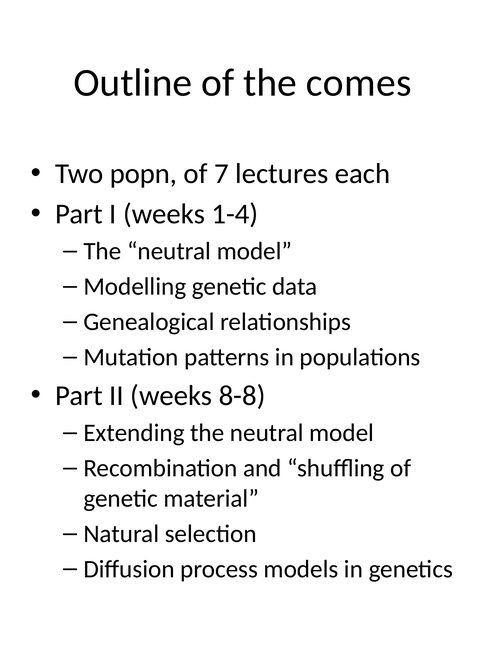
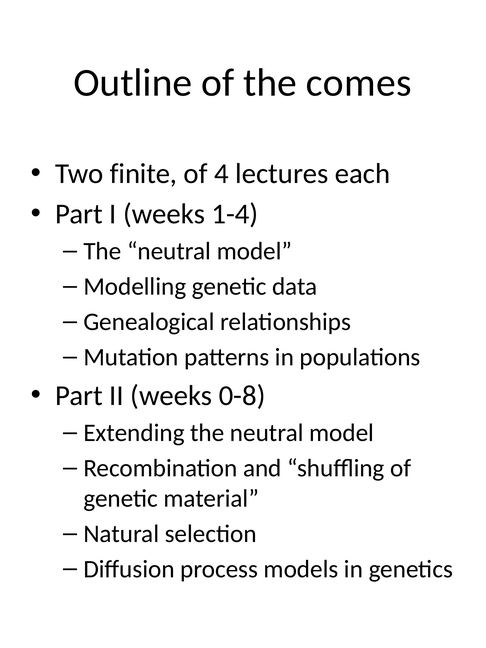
popn: popn -> finite (144, 174)
7: 7 -> 4 (221, 174)
8-8: 8-8 -> 0-8 (242, 396)
